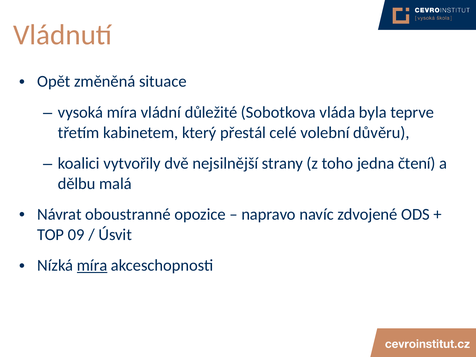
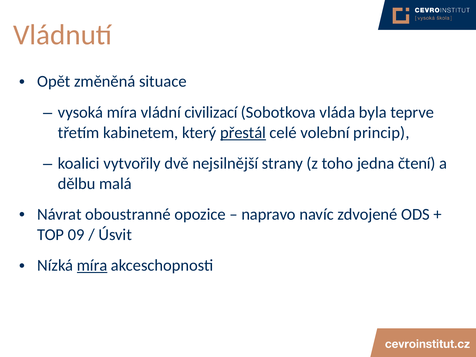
důležité: důležité -> civilizací (211, 112)
přestál underline: none -> present (243, 133)
důvěru: důvěru -> princip (381, 133)
